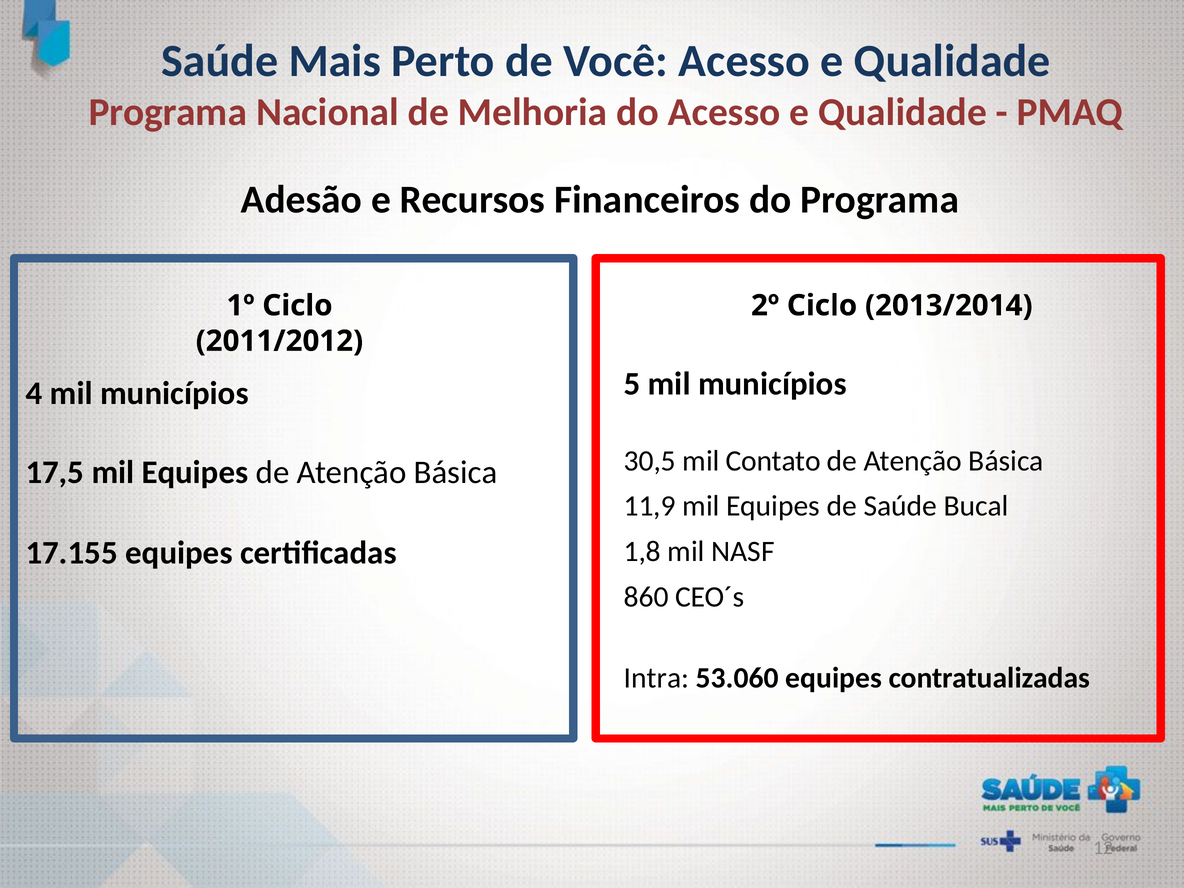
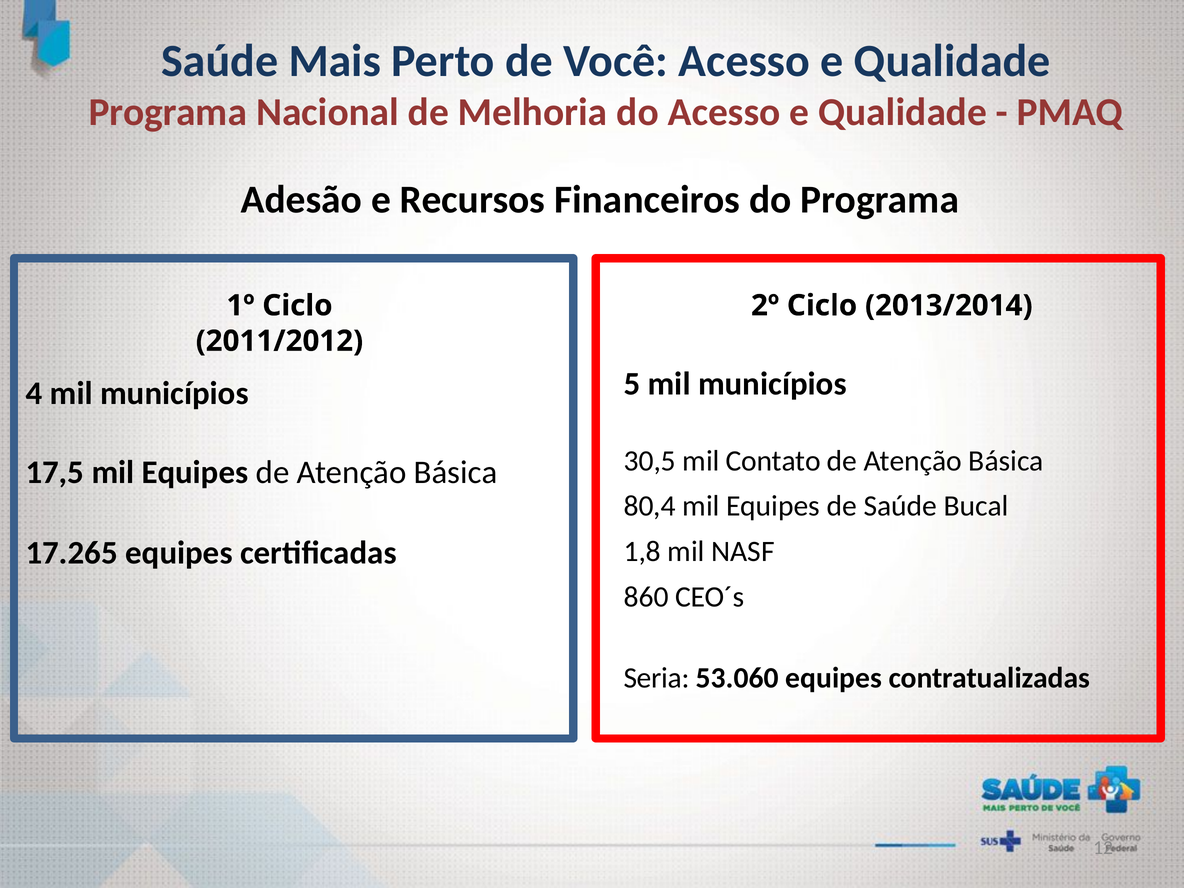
11,9: 11,9 -> 80,4 (650, 506)
17.155: 17.155 -> 17.265 (72, 553)
Intra: Intra -> Seria (657, 678)
